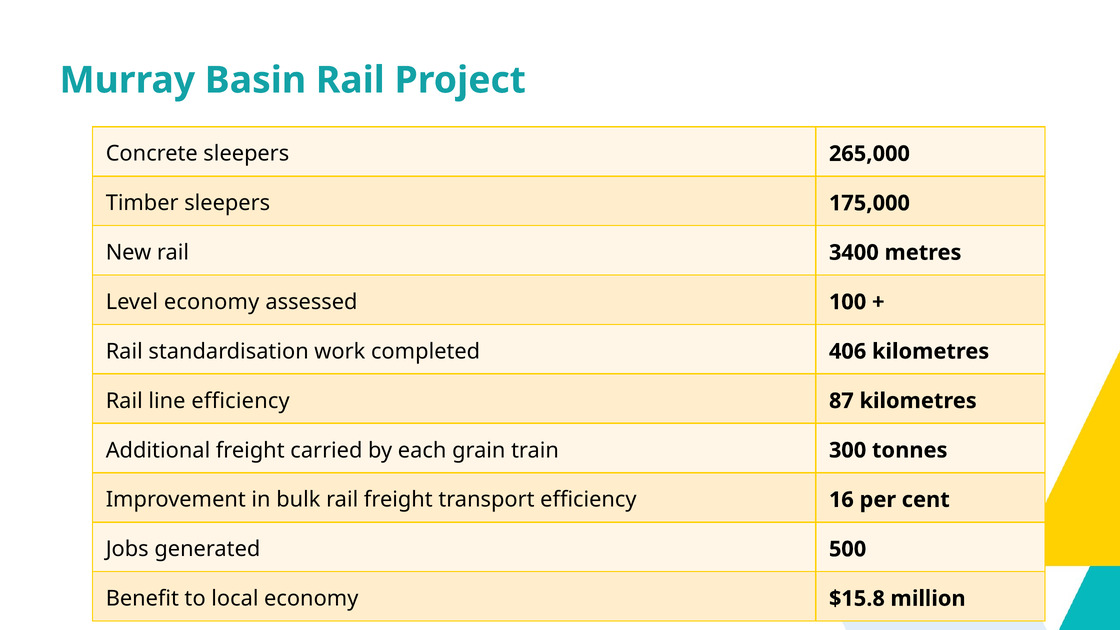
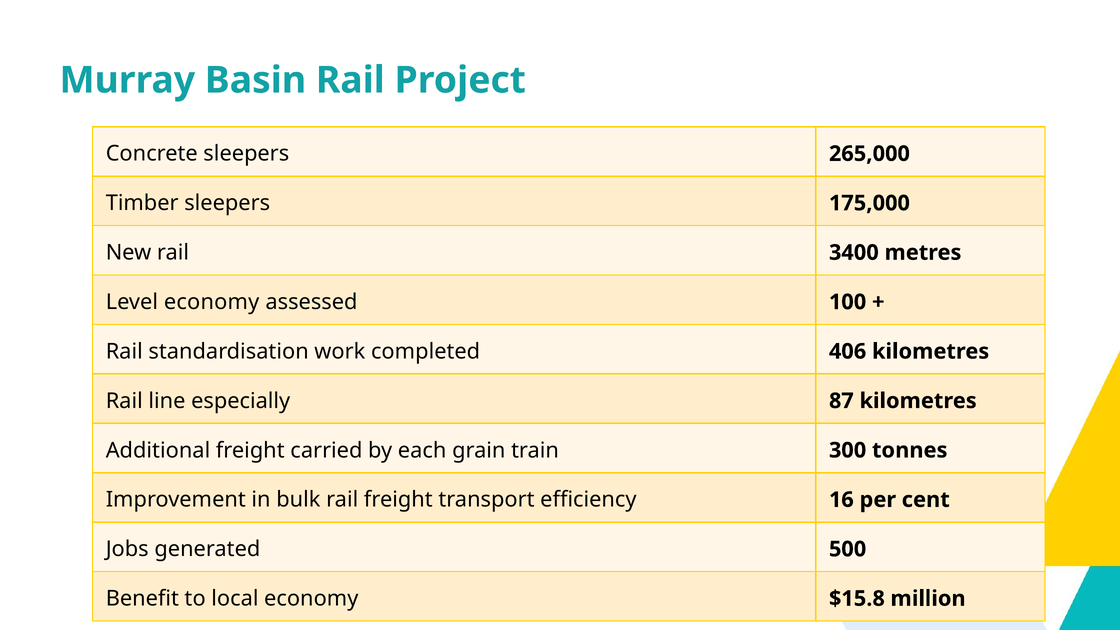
line efficiency: efficiency -> especially (241, 401)
